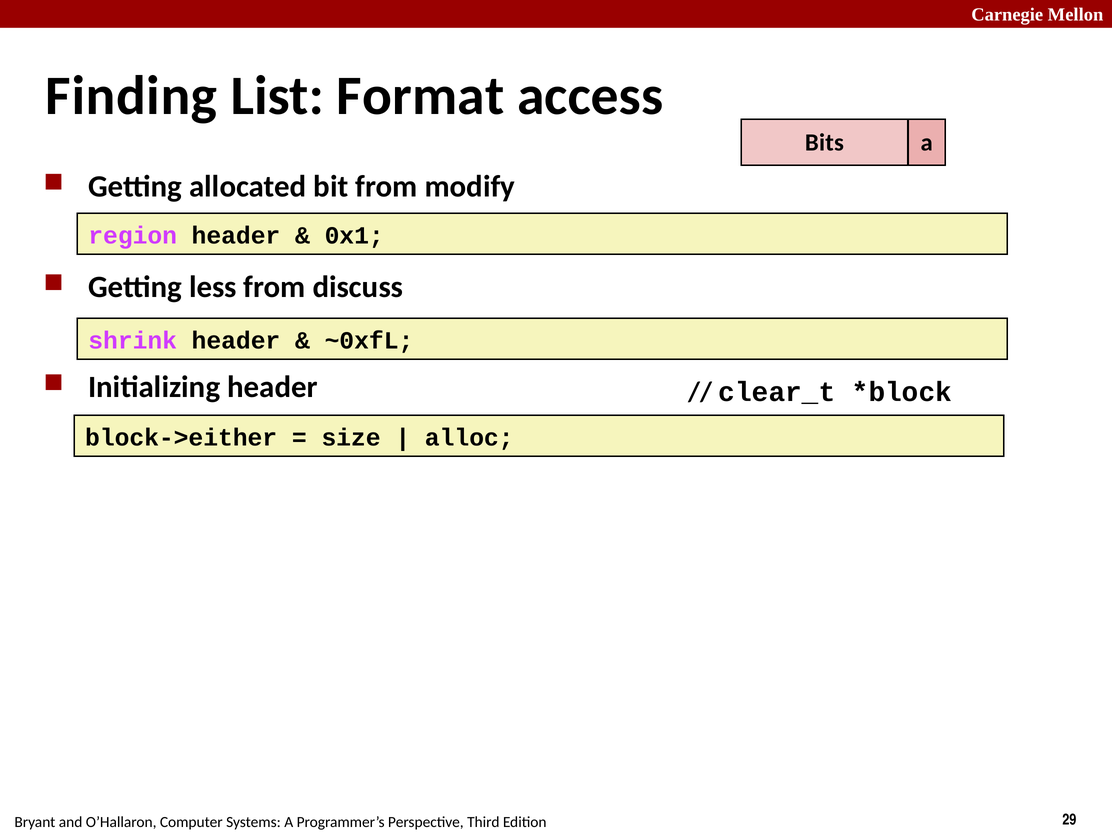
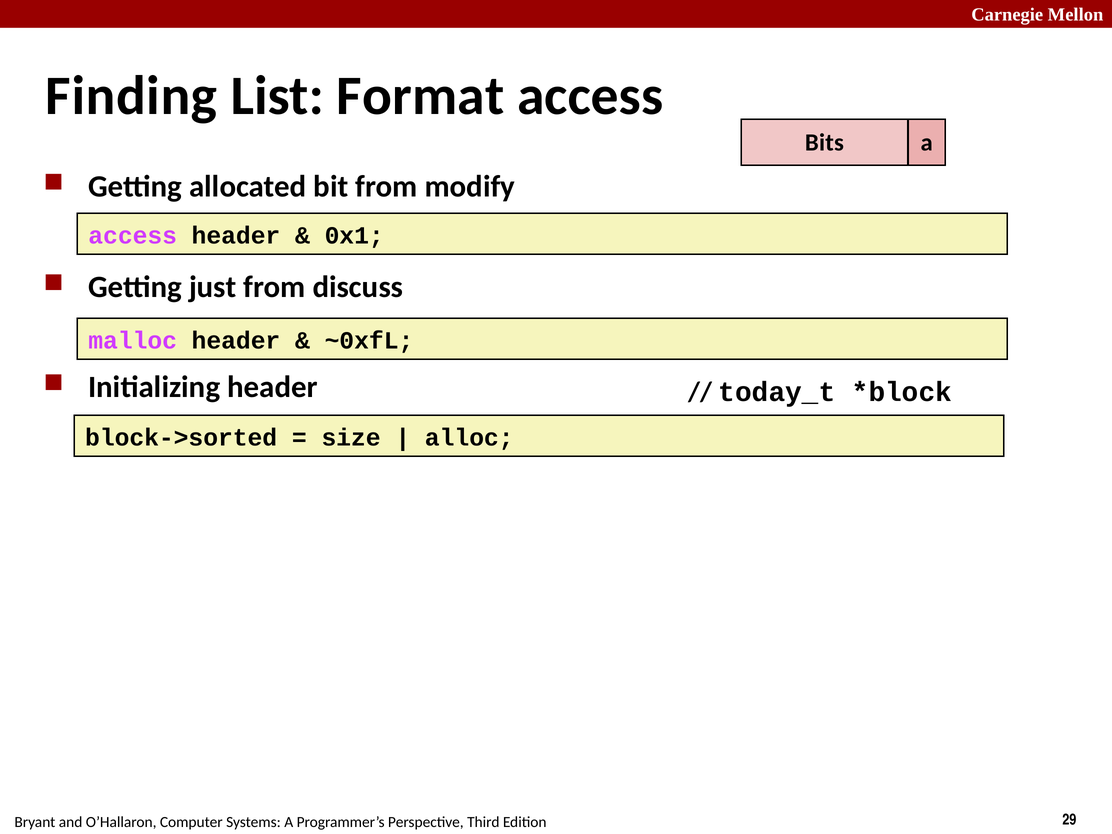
region: region -> access (133, 235)
less: less -> just (213, 287)
shrink: shrink -> malloc (133, 341)
clear_t: clear_t -> today_t (777, 392)
block->either: block->either -> block->sorted (181, 437)
